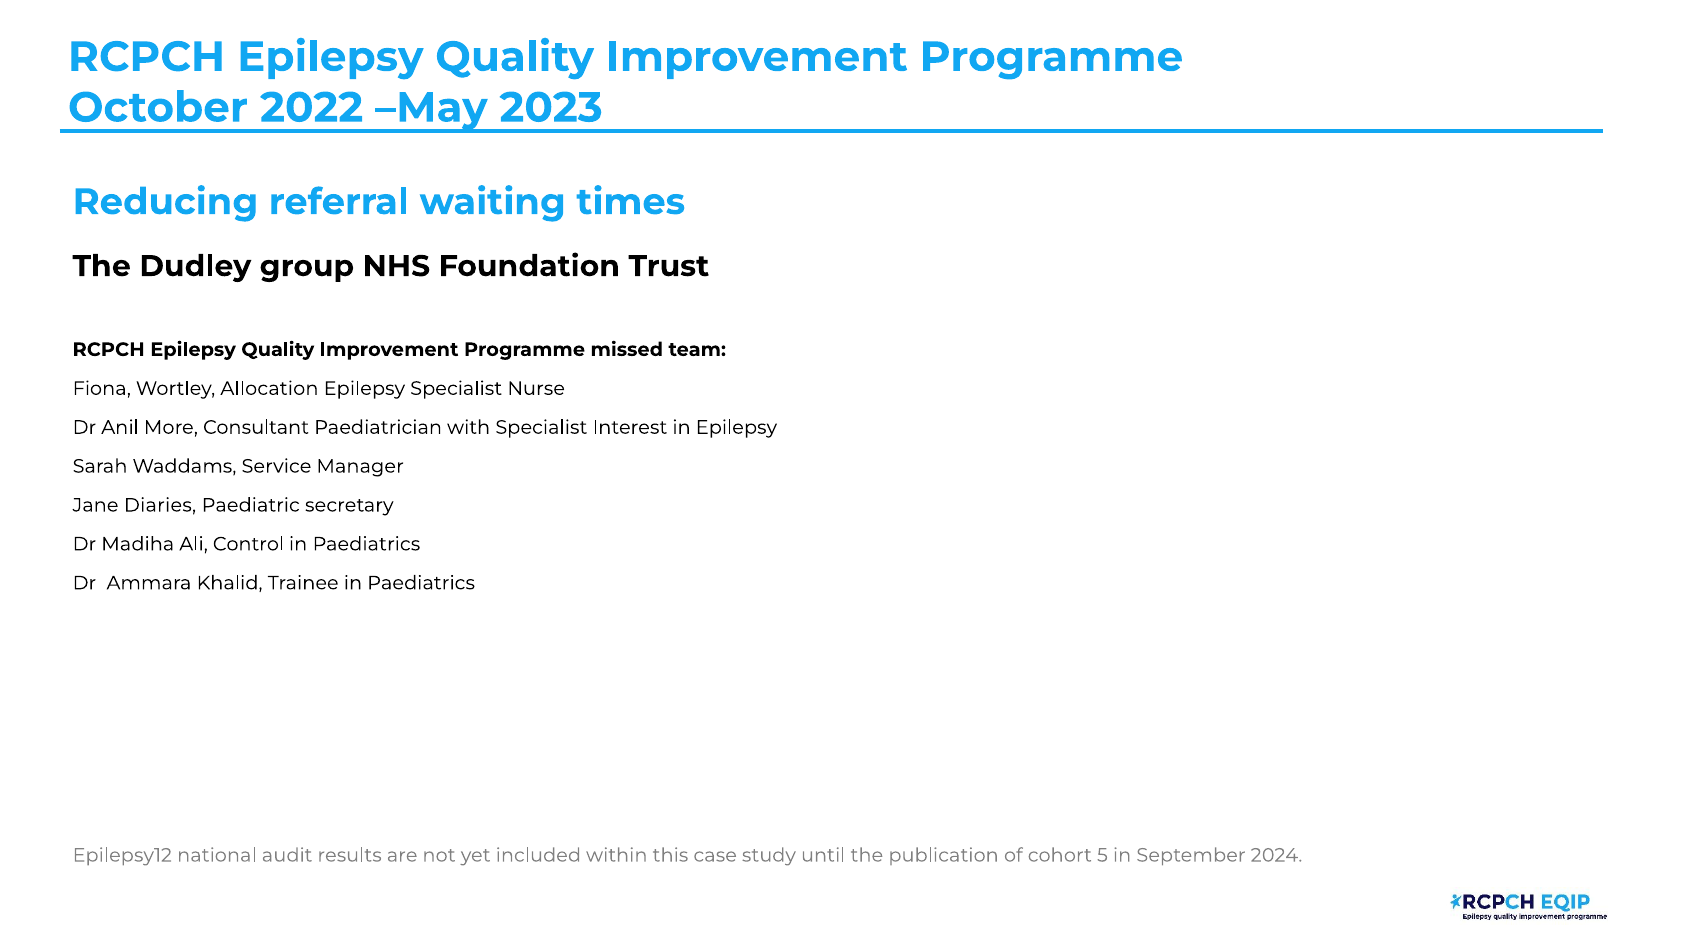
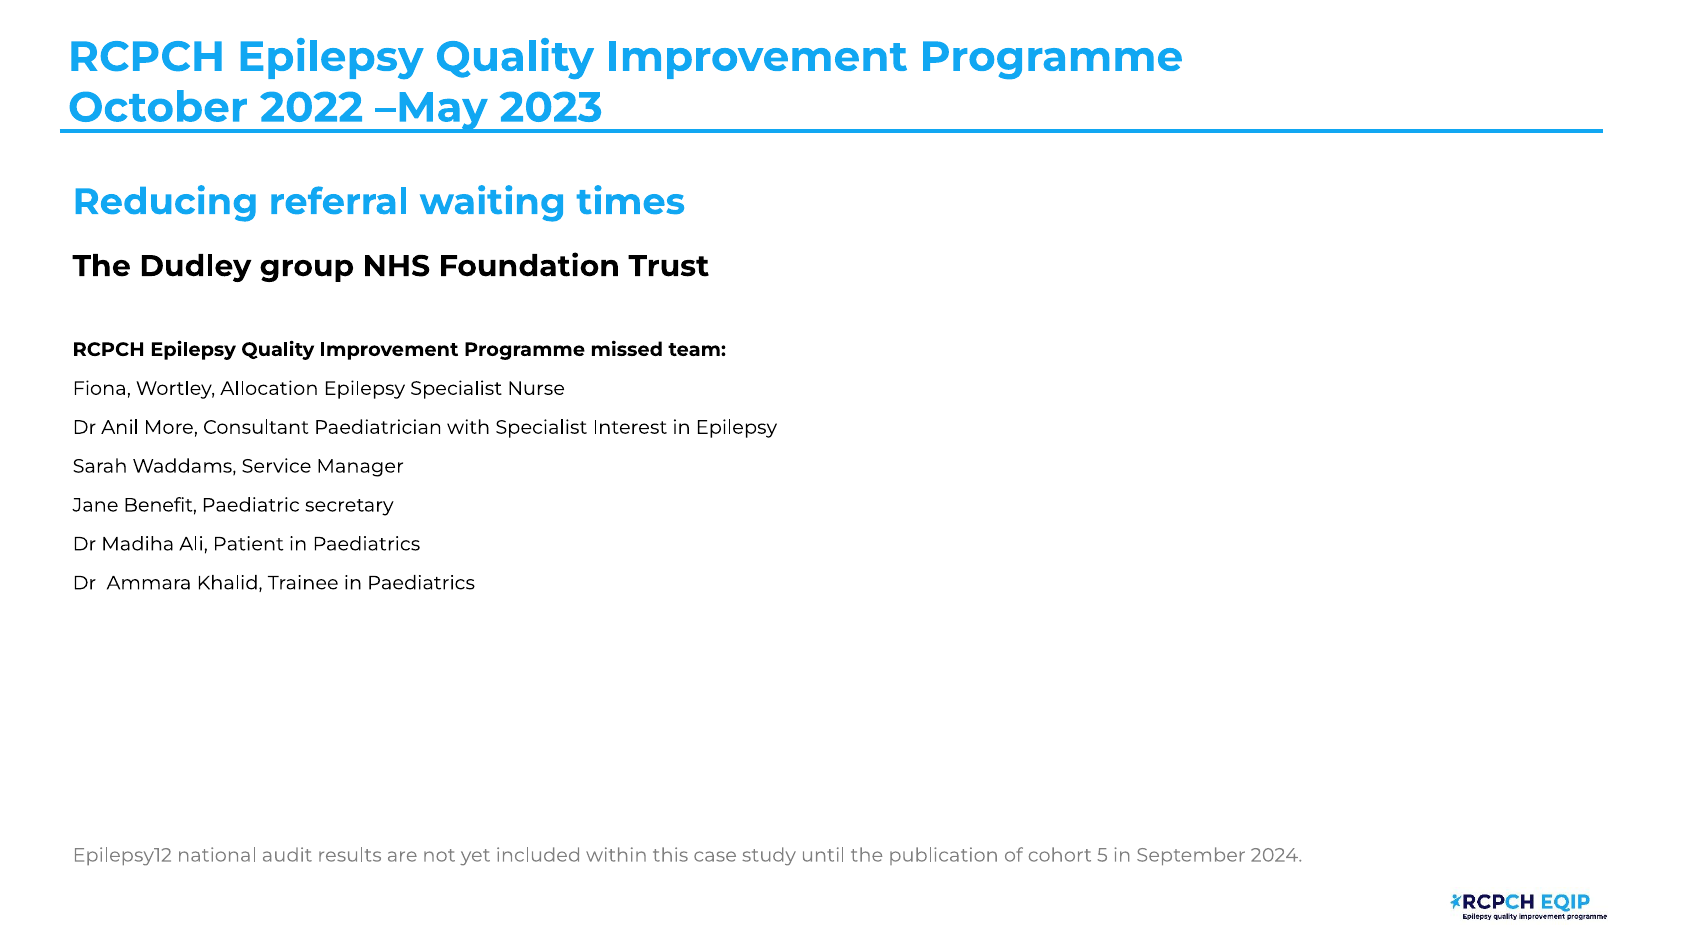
Diaries: Diaries -> Benefit (160, 505)
Control: Control -> Patient (248, 544)
